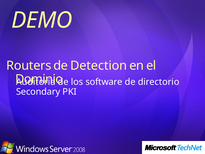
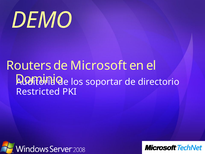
Detection: Detection -> Microsoft (99, 65)
software: software -> soportar (104, 82)
Secondary: Secondary -> Restricted (38, 92)
